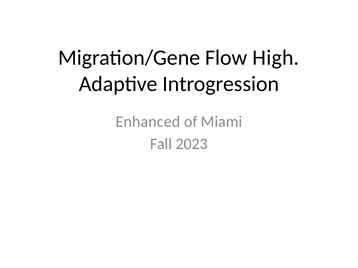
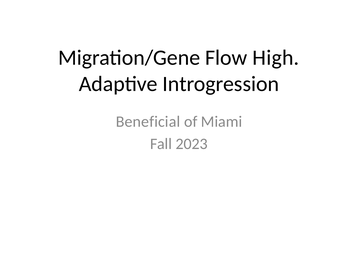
Enhanced: Enhanced -> Beneficial (148, 122)
